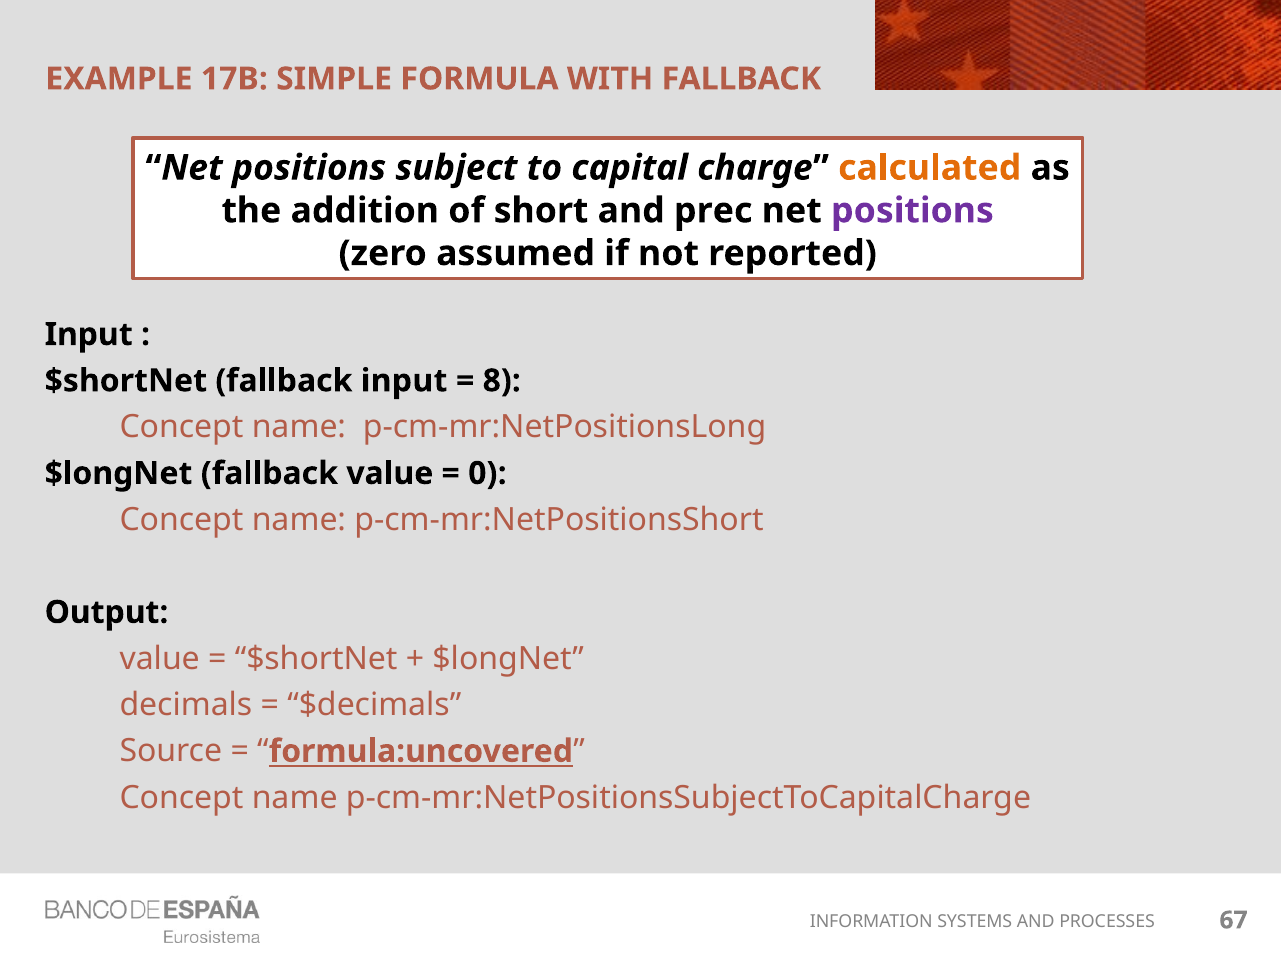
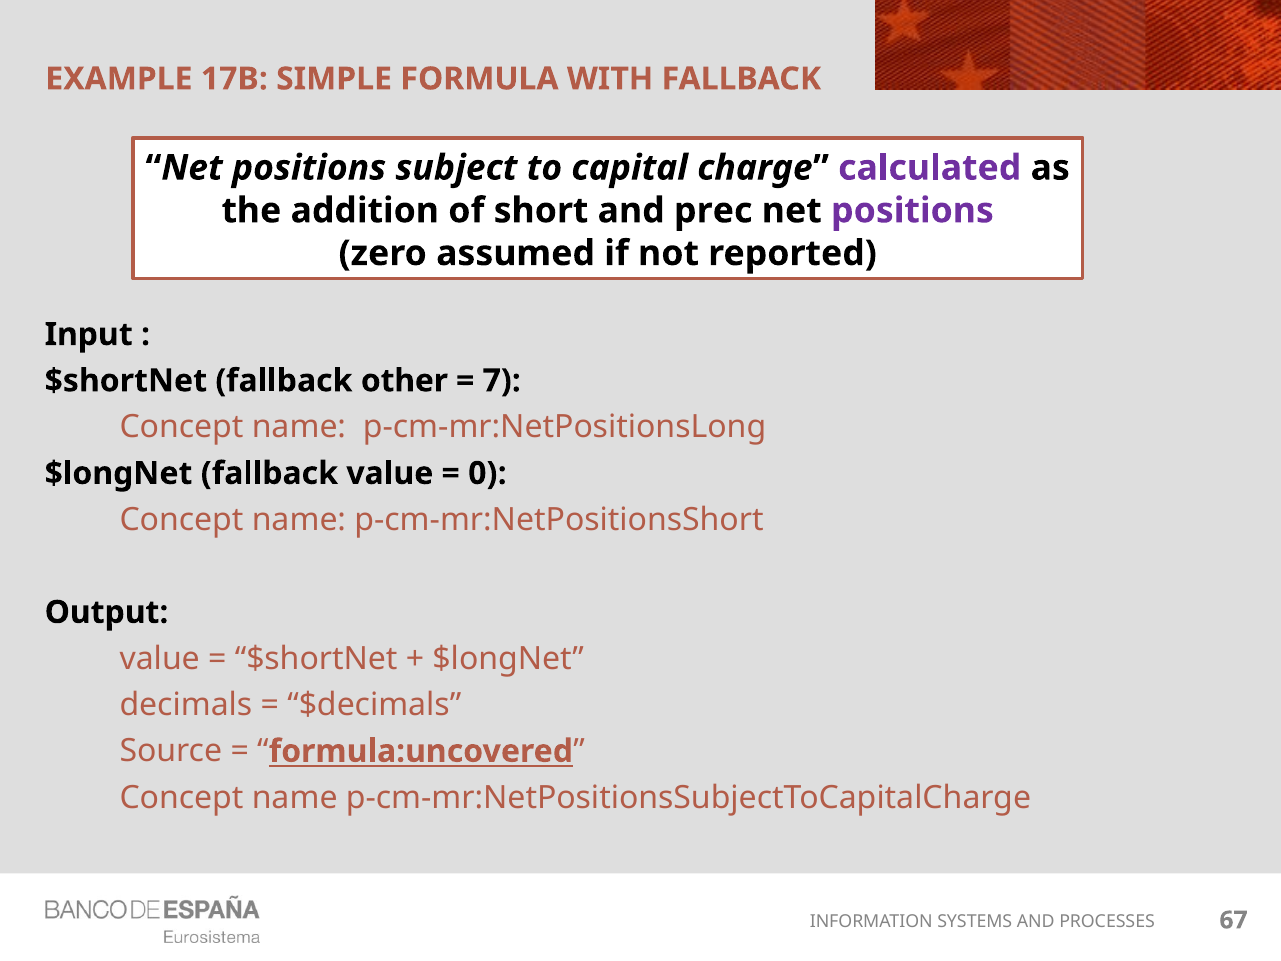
calculated colour: orange -> purple (930, 168)
fallback input: input -> other (404, 381)
8: 8 -> 7 (502, 381)
